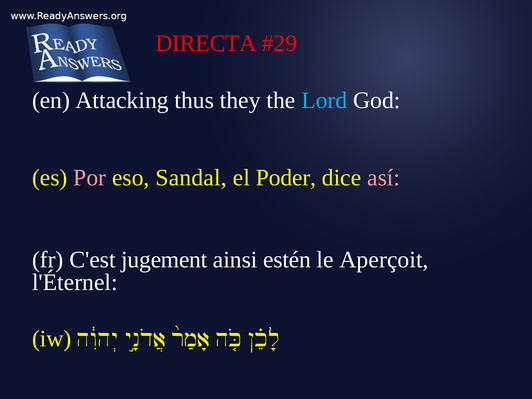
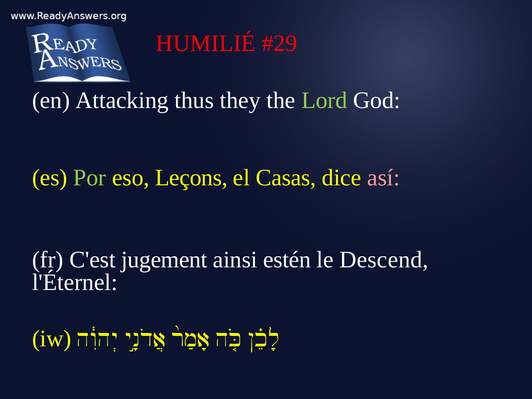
DIRECTA: DIRECTA -> HUMILIÉ (206, 43)
Lord colour: light blue -> light green (324, 100)
Por colour: pink -> light green (90, 178)
Sandal: Sandal -> Leçons (191, 178)
Poder: Poder -> Casas (286, 178)
Aperçoit: Aperçoit -> Descend (384, 260)
